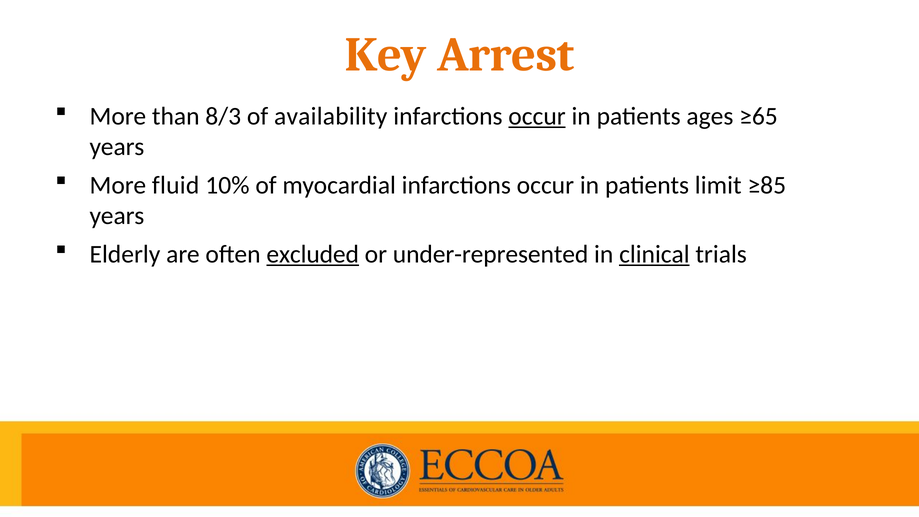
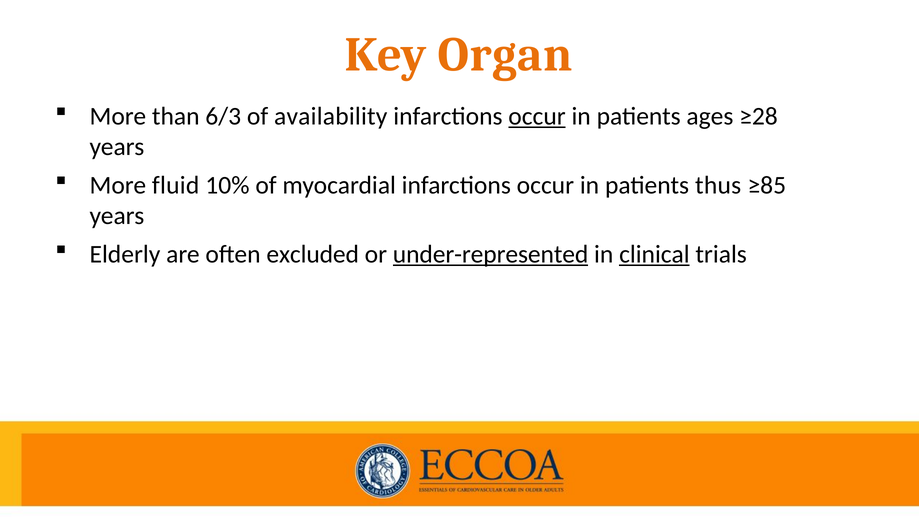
Arrest: Arrest -> Organ (505, 55)
8/3: 8/3 -> 6/3 (223, 116)
≥65: ≥65 -> ≥28 (758, 116)
limit: limit -> thus (718, 185)
excluded underline: present -> none (313, 254)
under-represented underline: none -> present (491, 254)
